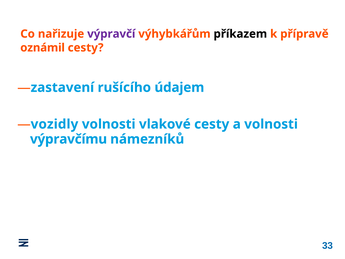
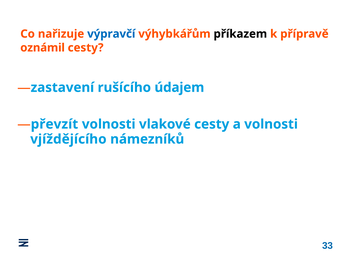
výpravčí colour: purple -> blue (111, 34)
vozidly: vozidly -> převzít (54, 124)
výpravčímu: výpravčímu -> vjíždějícího (68, 139)
